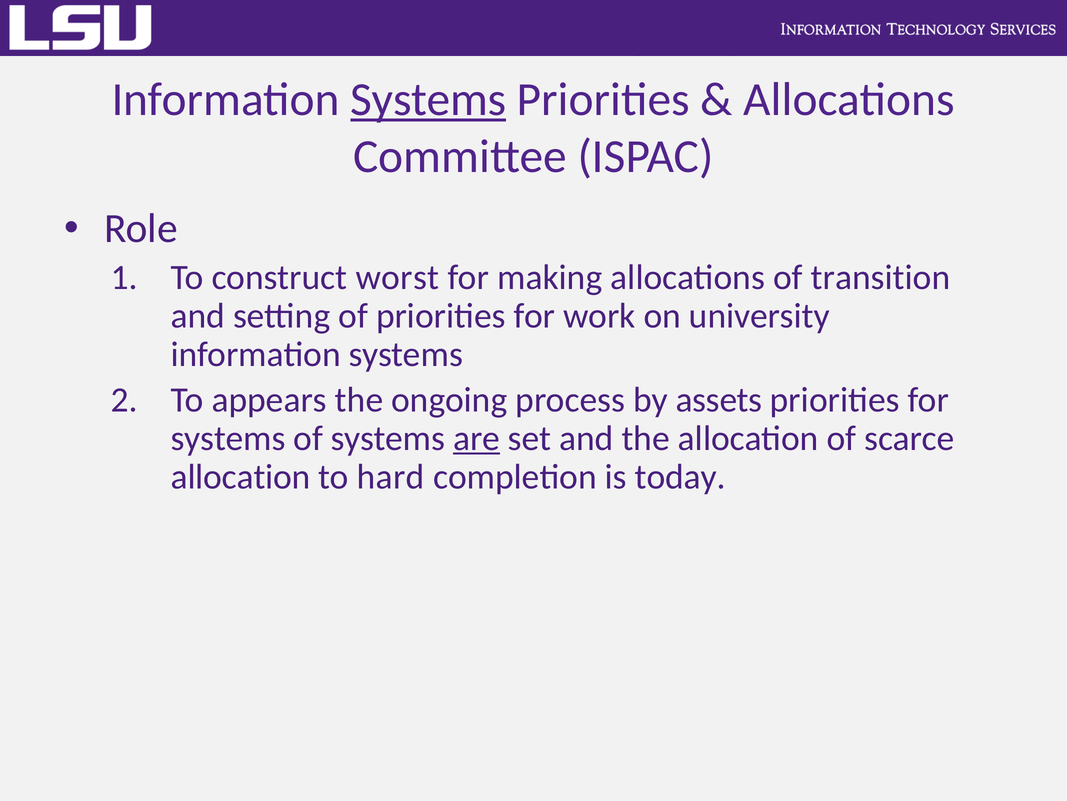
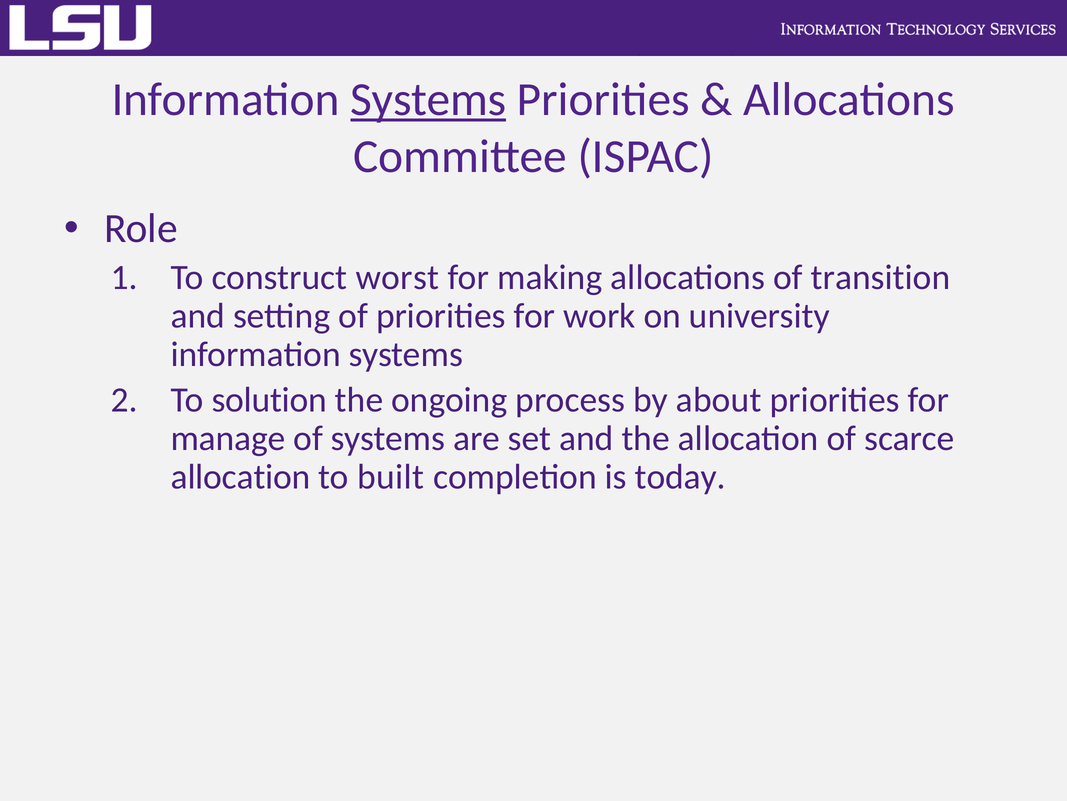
appears: appears -> solution (269, 400)
assets: assets -> about (719, 400)
systems: systems -> manage (228, 438)
are underline: present -> none (477, 438)
hard: hard -> built (391, 476)
